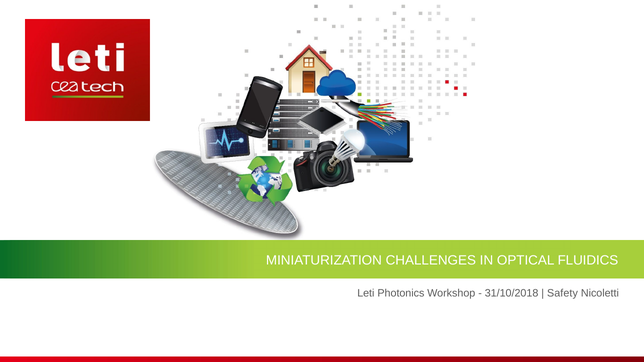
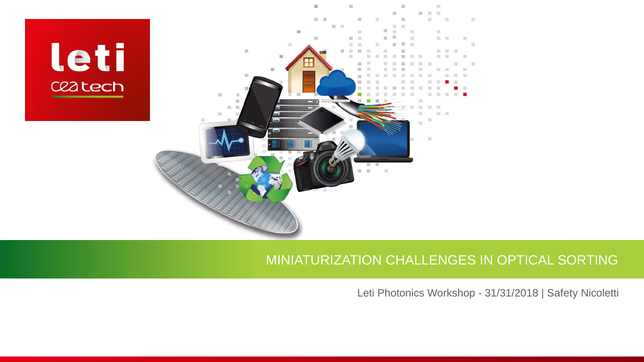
FLUIDICS: FLUIDICS -> SORTING (588, 260)
31/10/2018: 31/10/2018 -> 31/31/2018 (512, 293)
